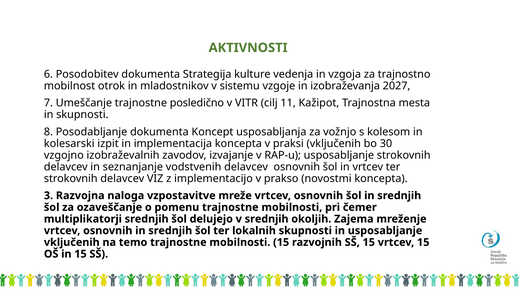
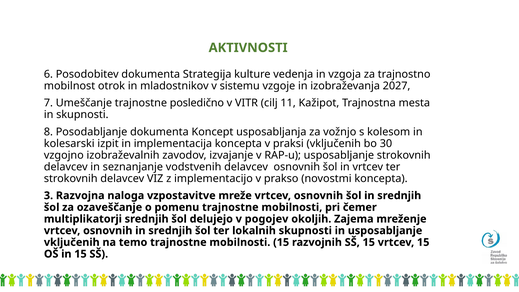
v srednjih: srednjih -> pogojev (267, 219)
